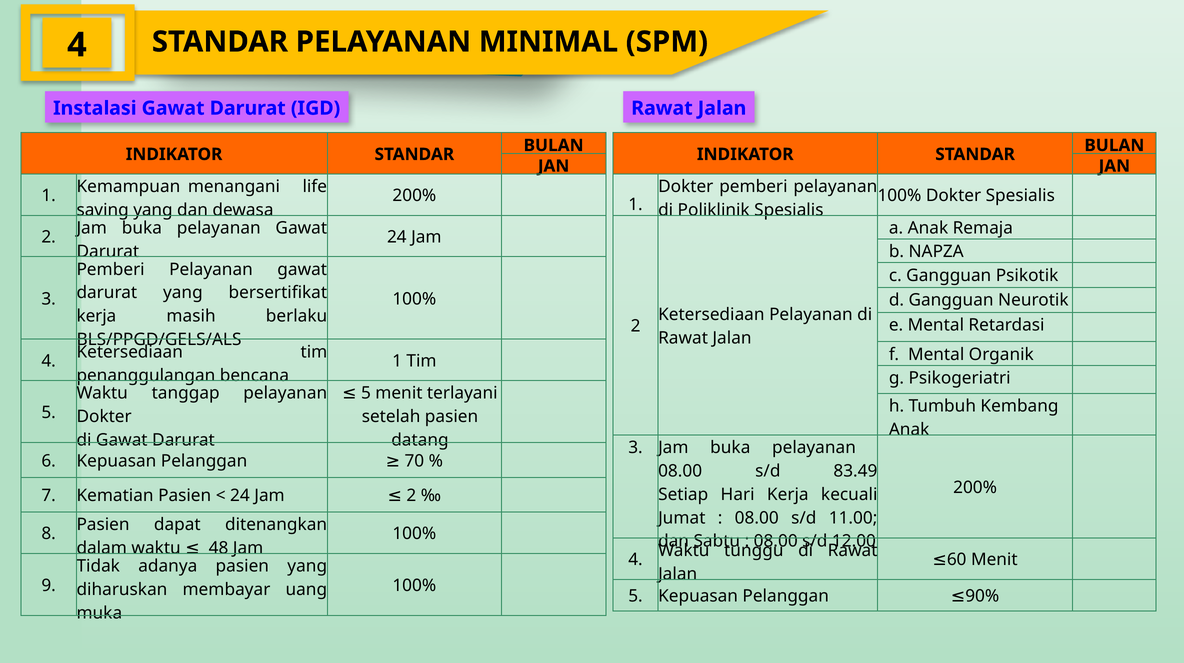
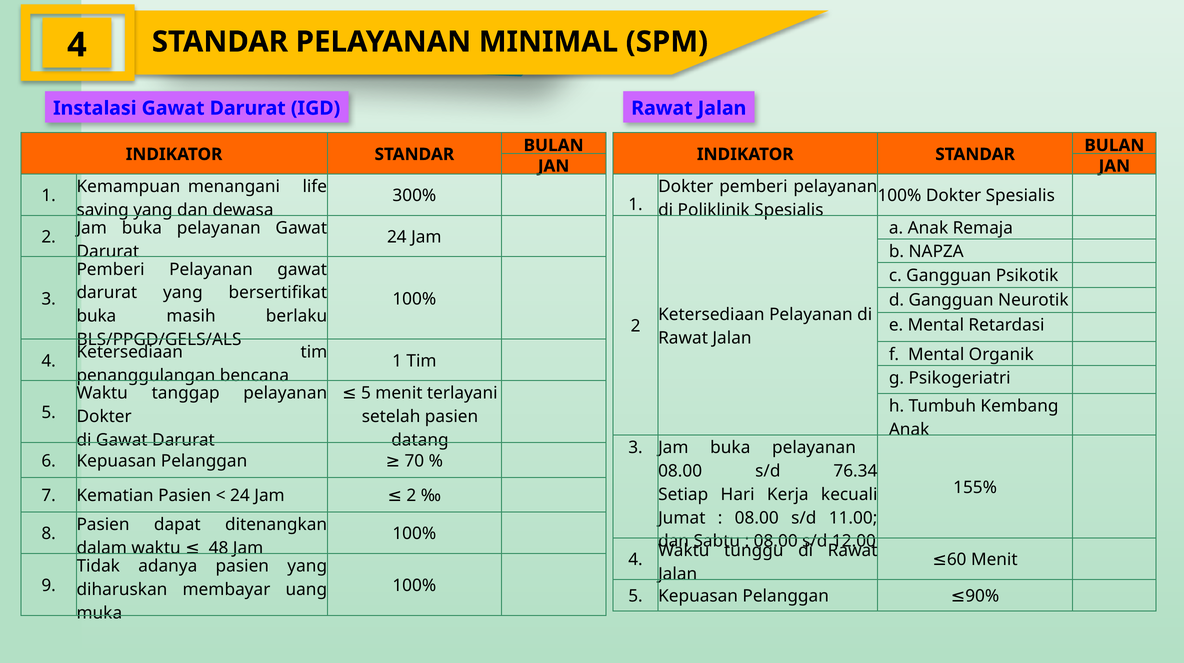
200%: 200% -> 300% (414, 196)
kerja: kerja -> buka (96, 316)
83.49: 83.49 -> 76.34 (855, 471)
200%: 200% -> 155% (975, 488)
